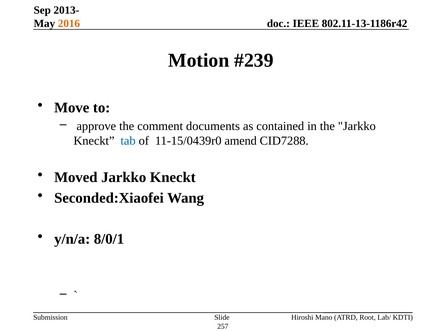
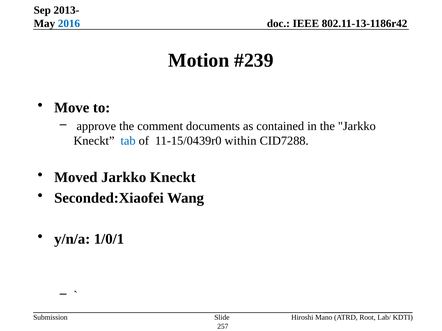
2016 colour: orange -> blue (69, 24)
amend: amend -> within (241, 141)
8/0/1: 8/0/1 -> 1/0/1 (109, 239)
